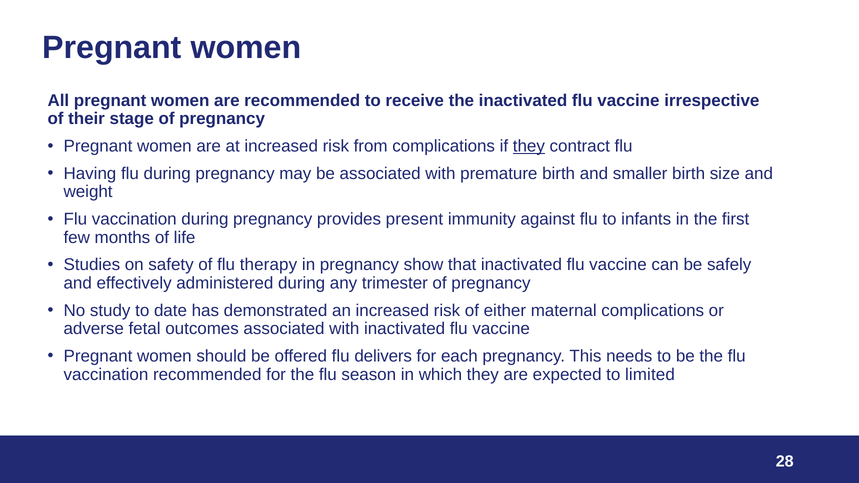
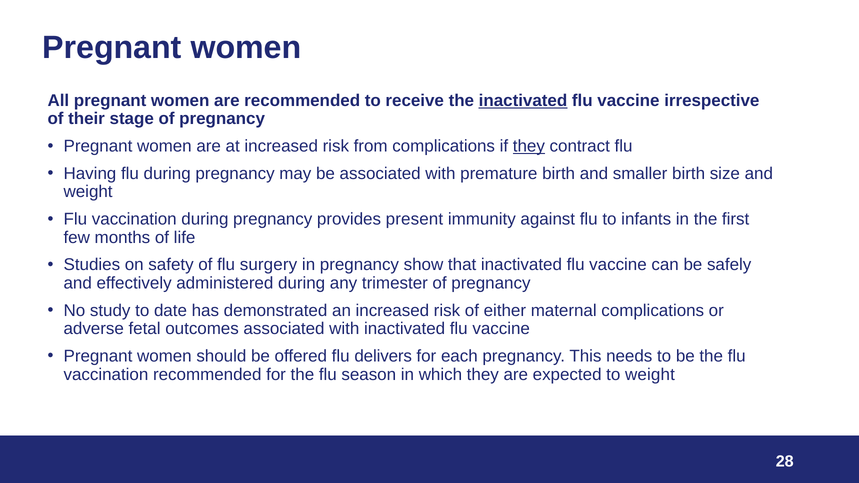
inactivated underline: none -> present (523, 101)
therapy: therapy -> surgery (268, 265)
to limited: limited -> weight (650, 375)
